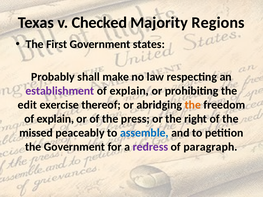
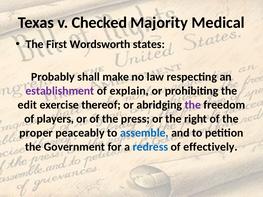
Regions: Regions -> Medical (218, 23)
First Government: Government -> Wordsworth (100, 44)
the colour: orange -> purple (193, 105)
explain: explain -> players (55, 119)
missed: missed -> proper (36, 133)
redress colour: purple -> blue (150, 147)
paragraph: paragraph -> effectively (211, 147)
